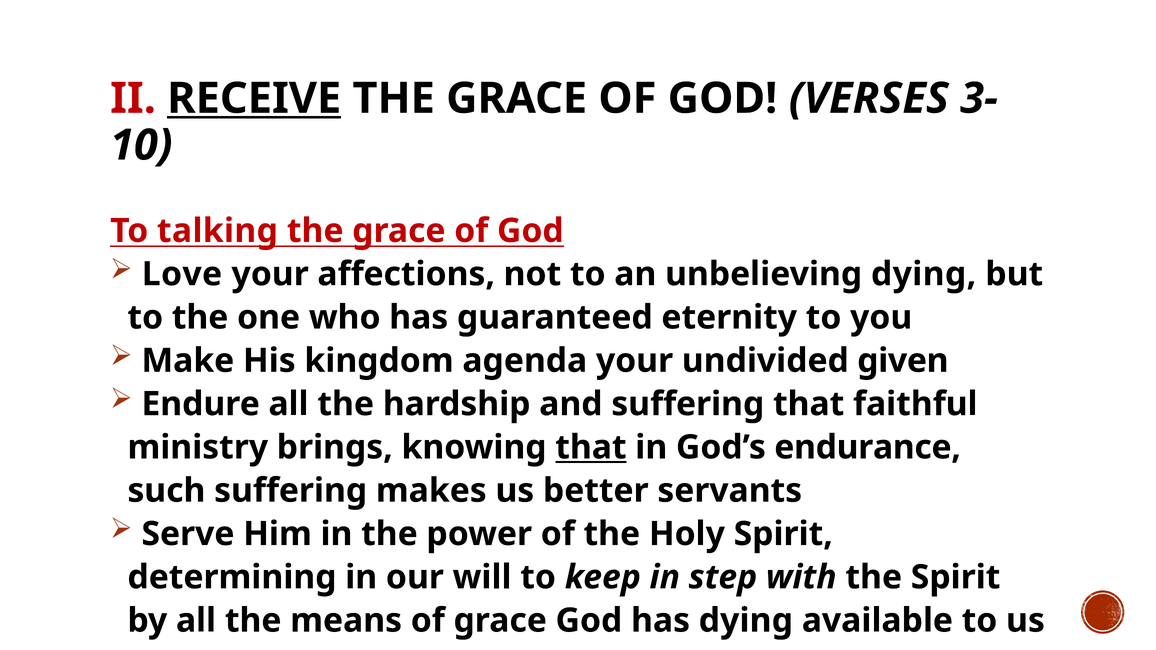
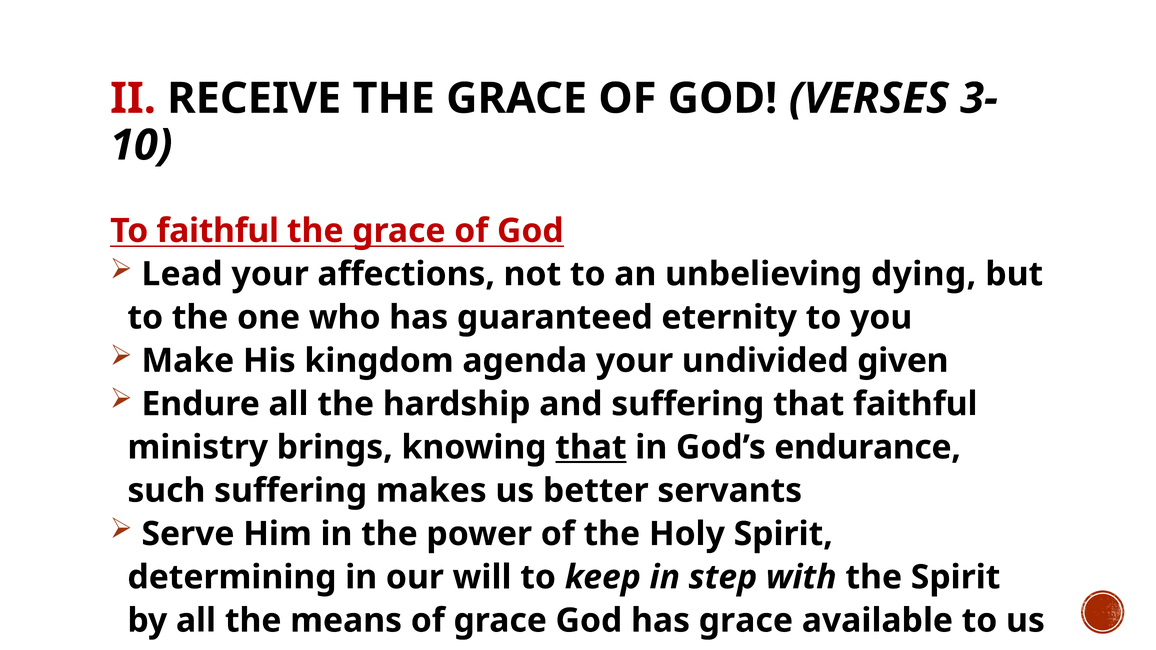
RECEIVE underline: present -> none (254, 99)
To talking: talking -> faithful (218, 231)
Love: Love -> Lead (182, 274)
has dying: dying -> grace (746, 621)
